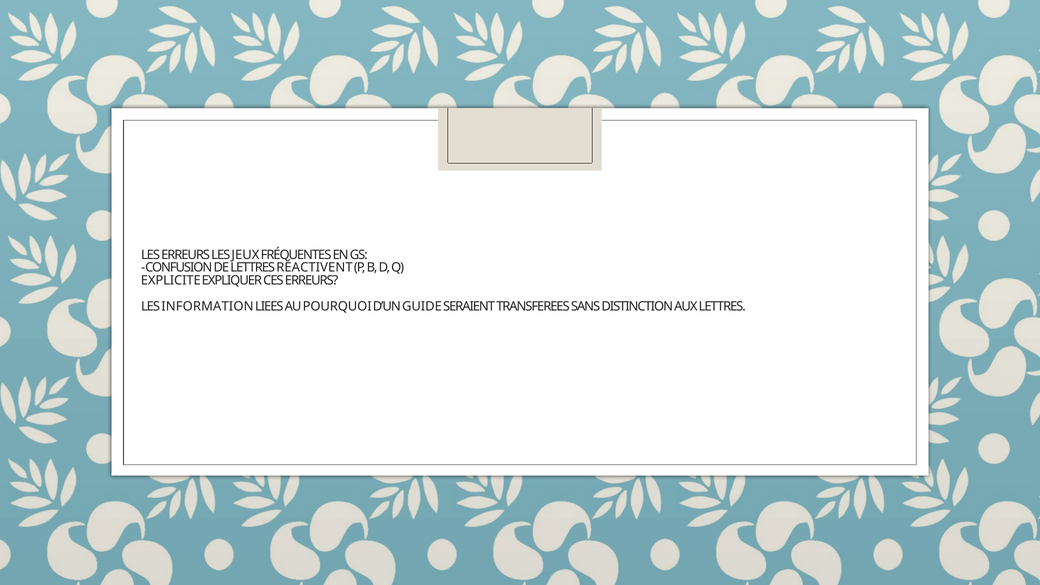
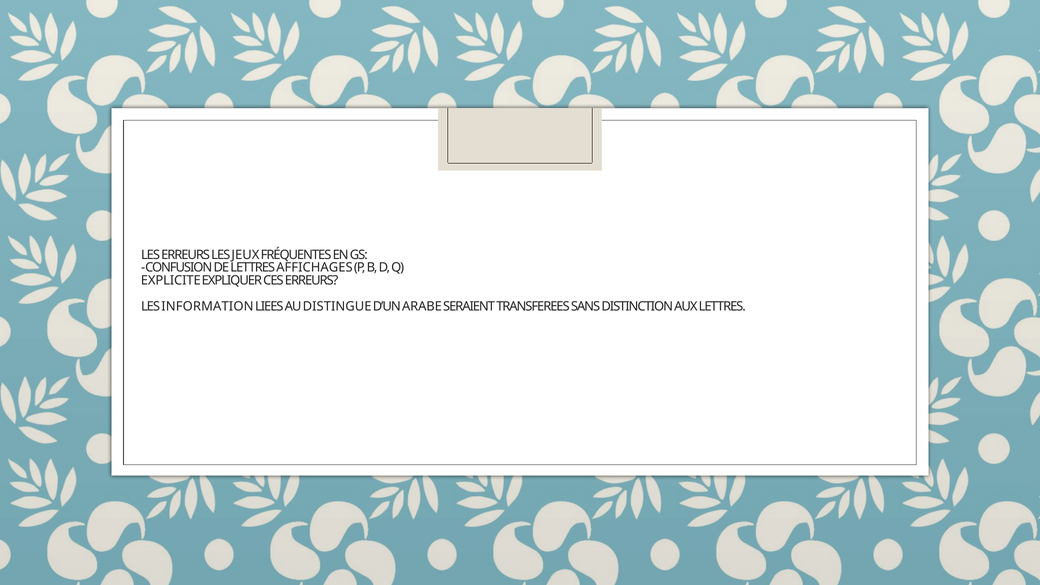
RÉACTIVENT: RÉACTIVENT -> AFFICHAGES (314, 268)
POURQUOI: POURQUOI -> DISTINGUE (337, 307)
GUIDE: GUIDE -> ARABE (422, 307)
